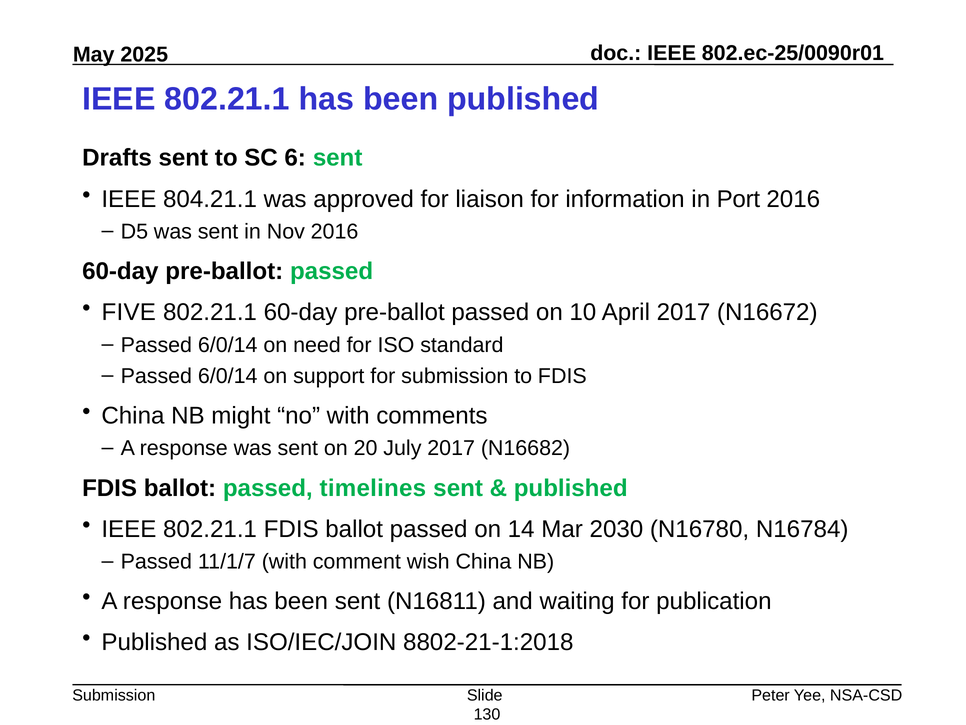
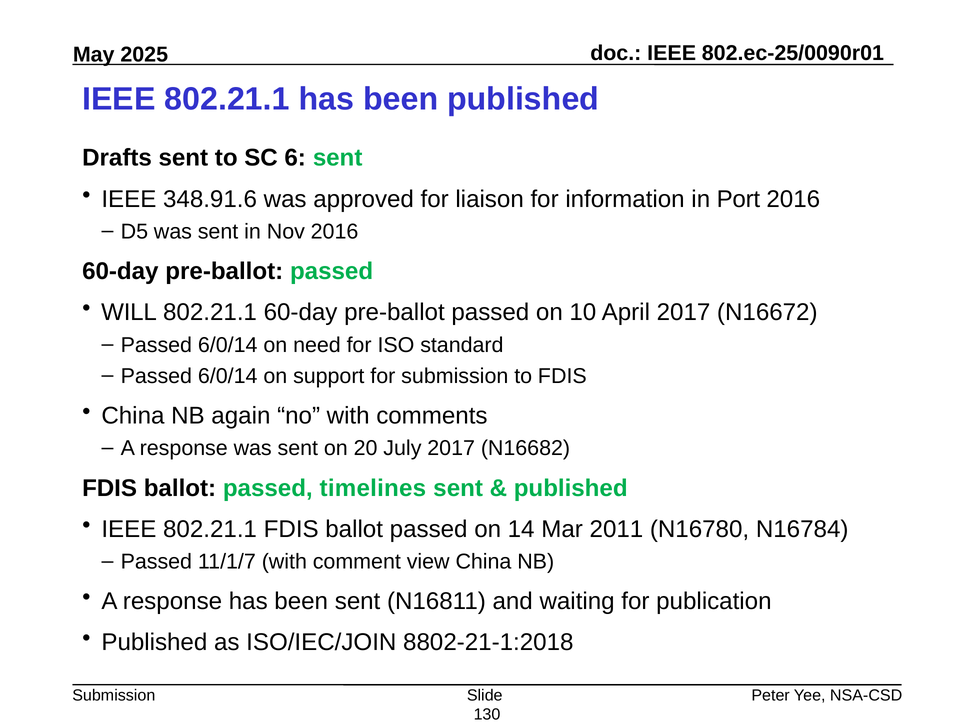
804.21.1: 804.21.1 -> 348.91.6 (210, 199)
FIVE: FIVE -> WILL (129, 312)
might: might -> again (241, 416)
2030: 2030 -> 2011 (616, 529)
wish: wish -> view (428, 561)
